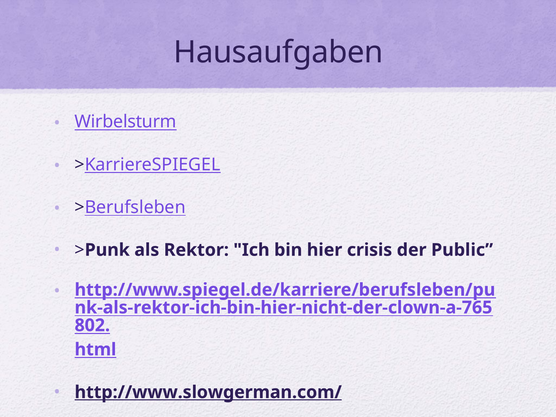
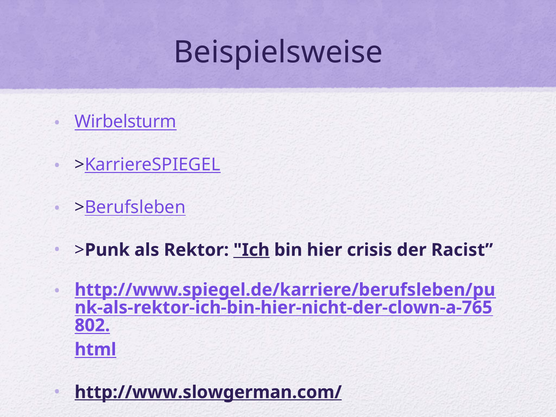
Hausaufgaben: Hausaufgaben -> Beispielsweise (278, 52)
Ich underline: none -> present (251, 250)
Public: Public -> Racist (462, 250)
